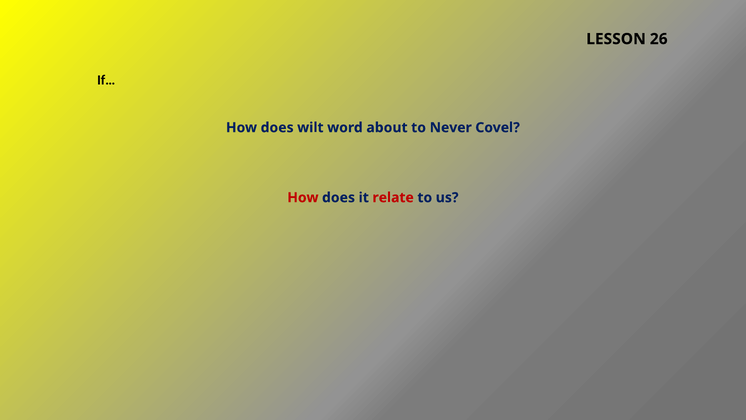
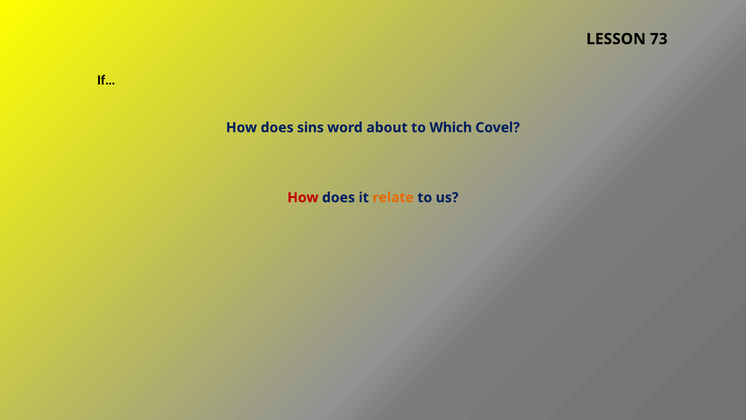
26: 26 -> 73 (659, 39)
wilt: wilt -> sins (310, 128)
Never: Never -> Which (451, 128)
relate colour: red -> orange (393, 197)
